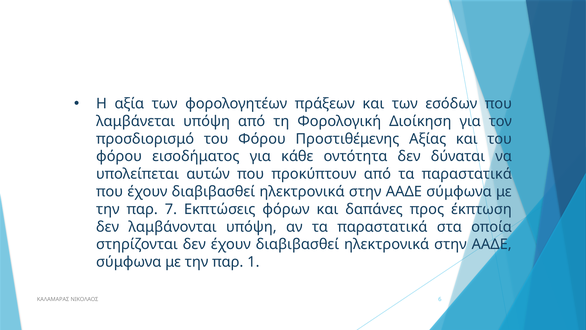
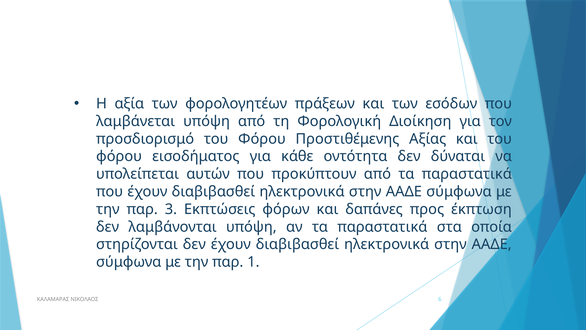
7: 7 -> 3 (171, 209)
